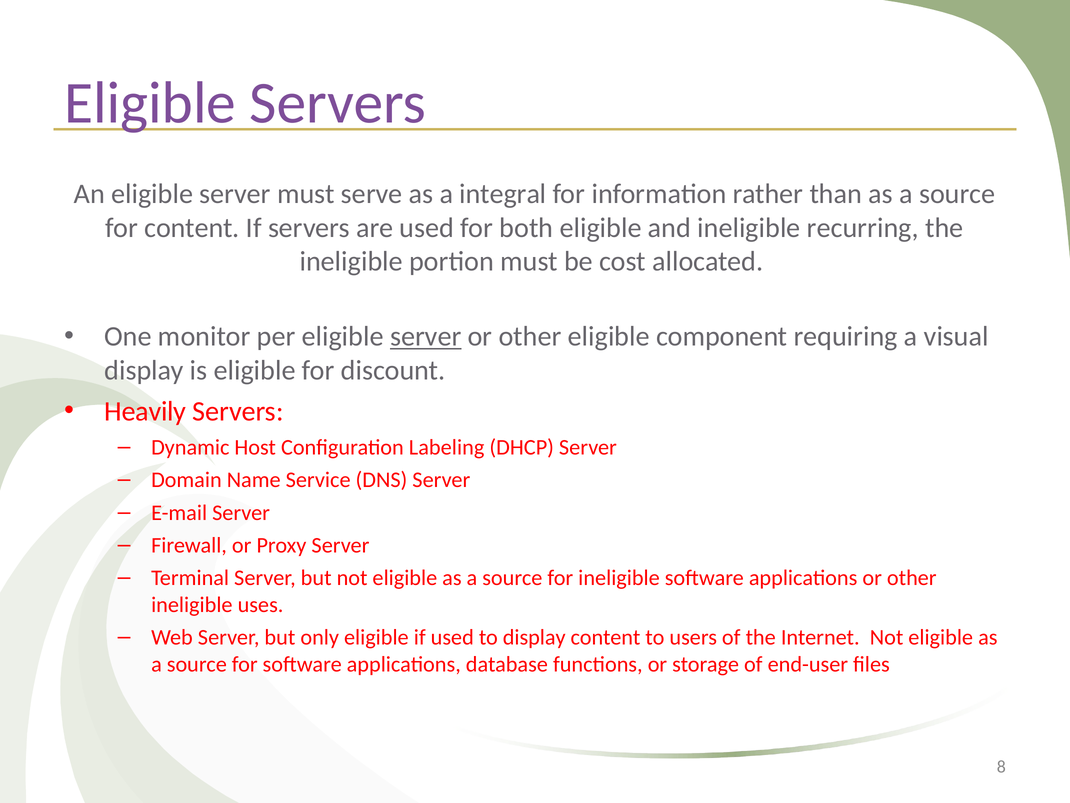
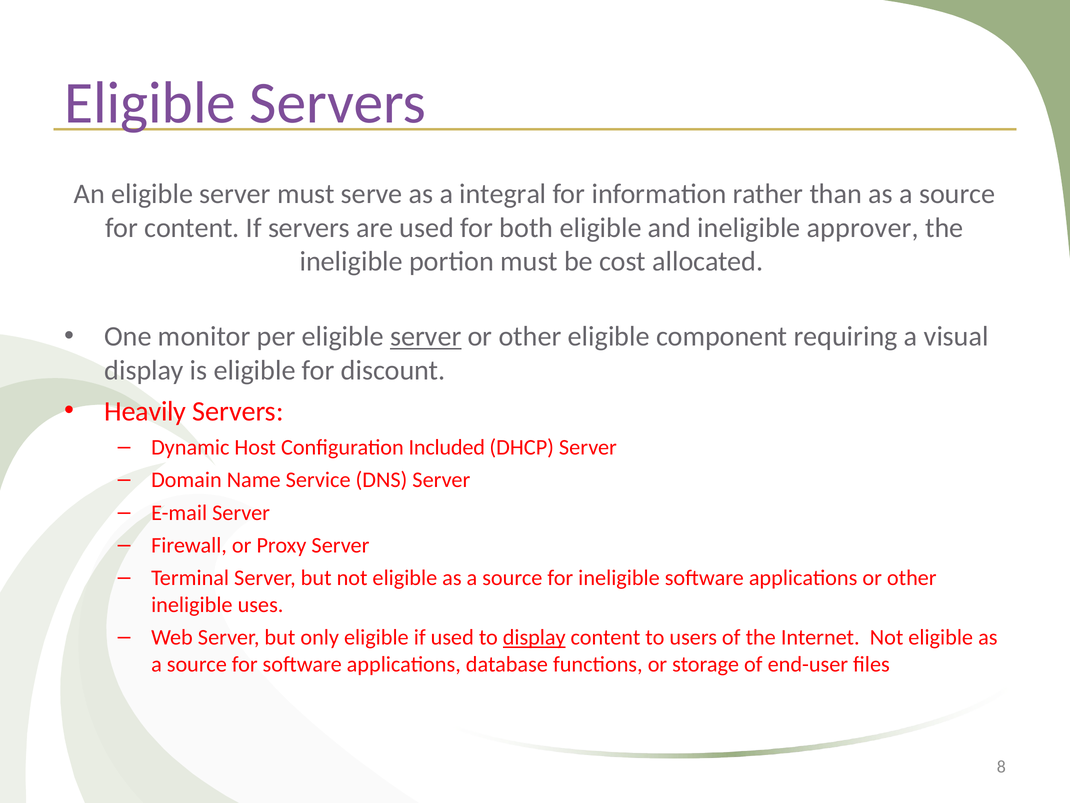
recurring: recurring -> approver (863, 228)
Labeling: Labeling -> Included (447, 447)
display underline: none -> present (534, 637)
